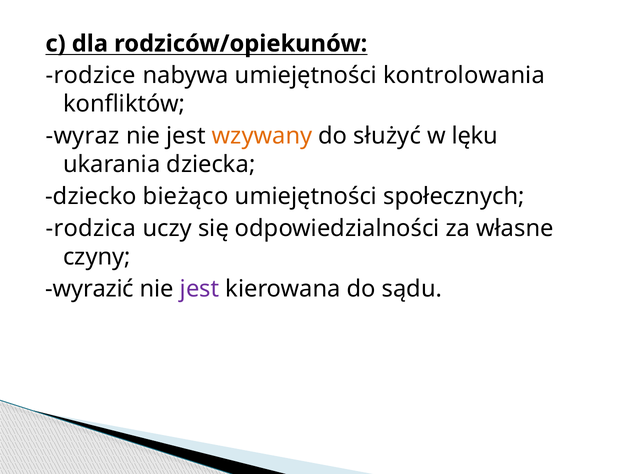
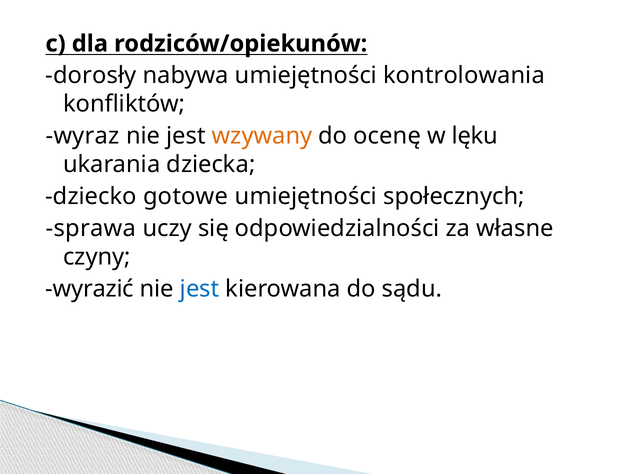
rodzice: rodzice -> dorosły (91, 76)
służyć: służyć -> ocenę (387, 136)
bieżąco: bieżąco -> gotowe (186, 197)
rodzica: rodzica -> sprawa (91, 229)
jest colour: purple -> blue (200, 289)
